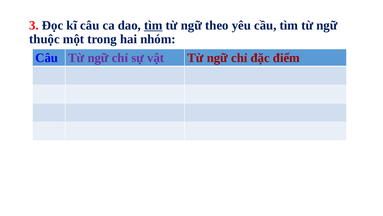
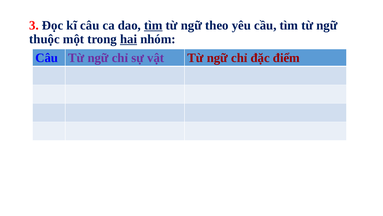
hai underline: none -> present (129, 39)
